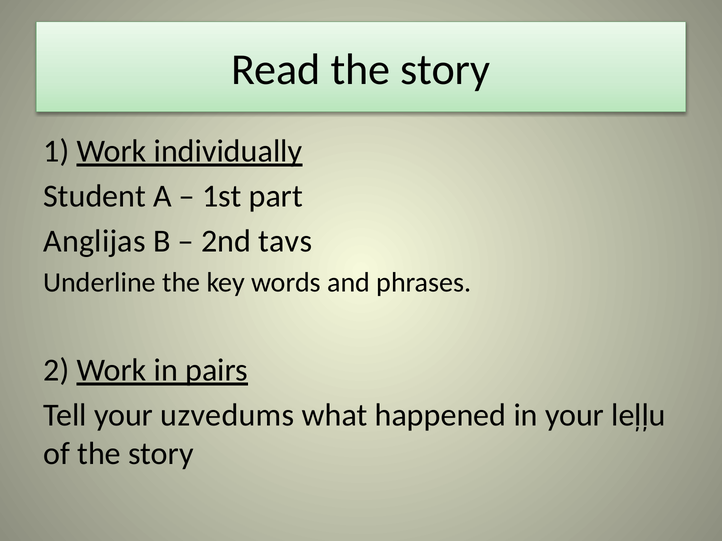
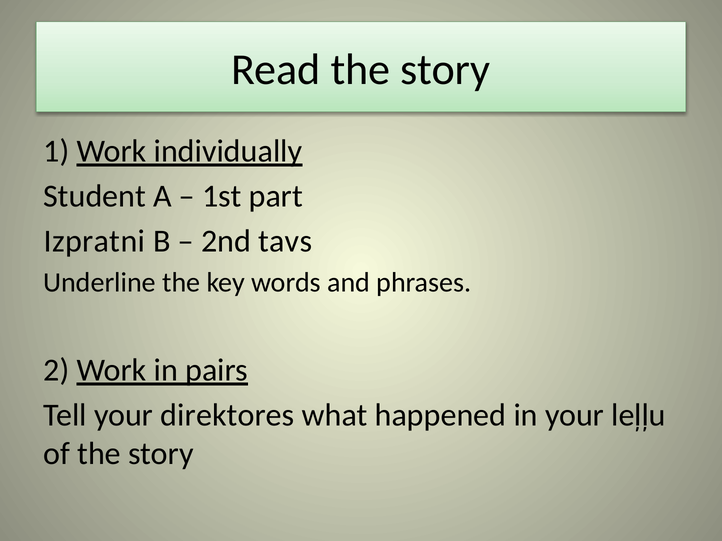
Anglijas: Anglijas -> Izpratni (94, 241)
uzvedums: uzvedums -> direktores (227, 416)
